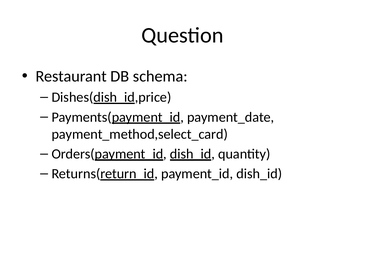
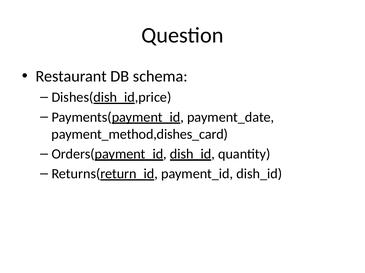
payment_method,select_card: payment_method,select_card -> payment_method,dishes_card (140, 134)
